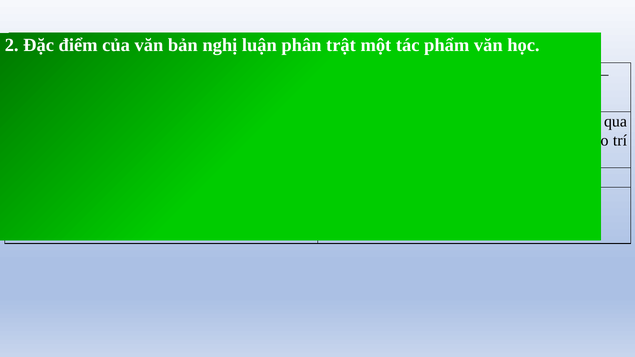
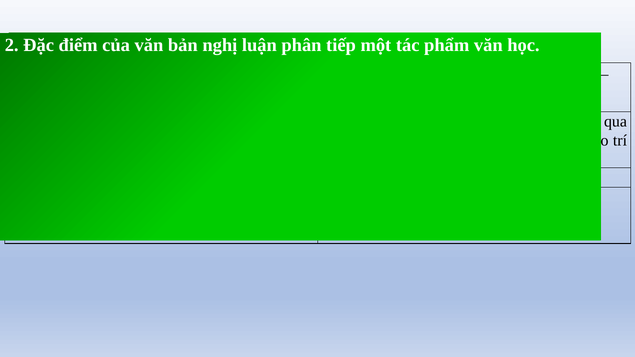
trật: trật -> tiếp (341, 45)
